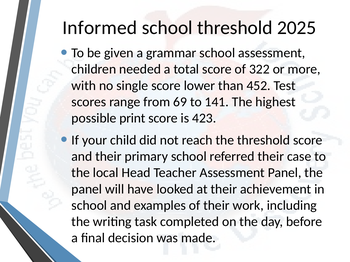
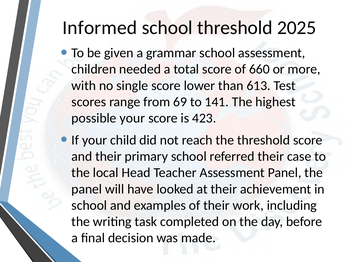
322: 322 -> 660 (259, 69)
452: 452 -> 613 (259, 86)
possible print: print -> your (132, 118)
